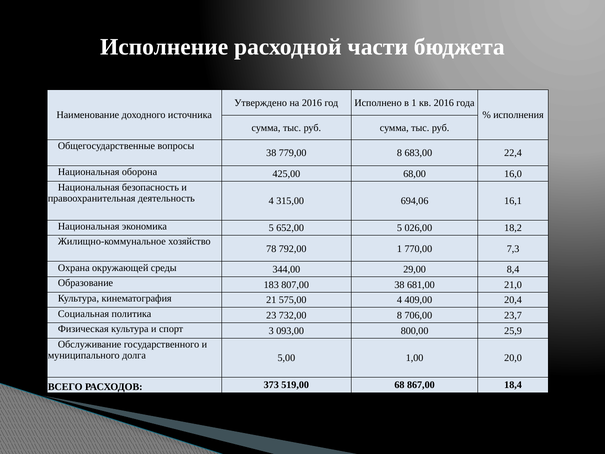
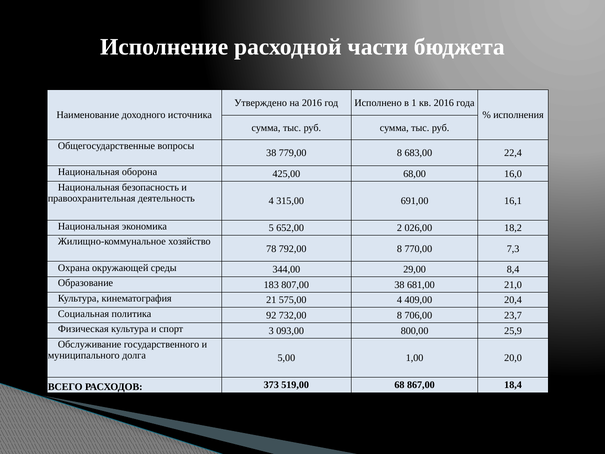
694,06: 694,06 -> 691,00 (415, 201)
652,00 5: 5 -> 2 (399, 228)
792,00 1: 1 -> 8 (399, 249)
23: 23 -> 92 (271, 315)
